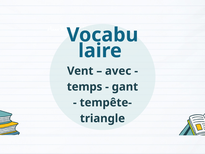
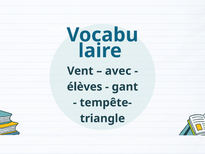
temps: temps -> élèves (85, 87)
